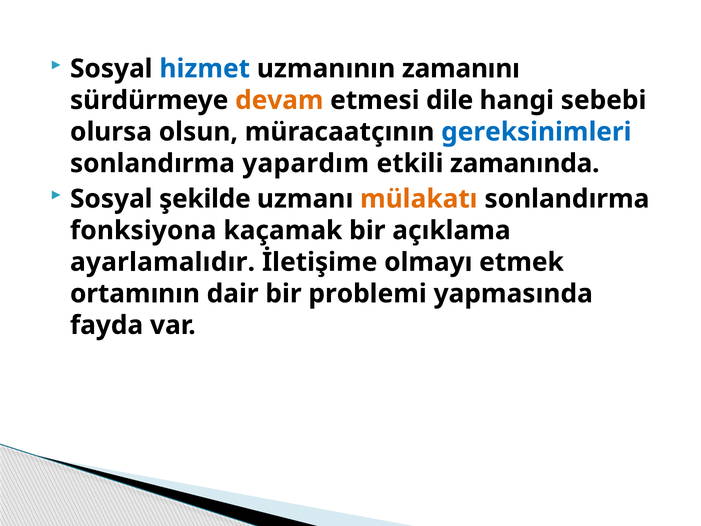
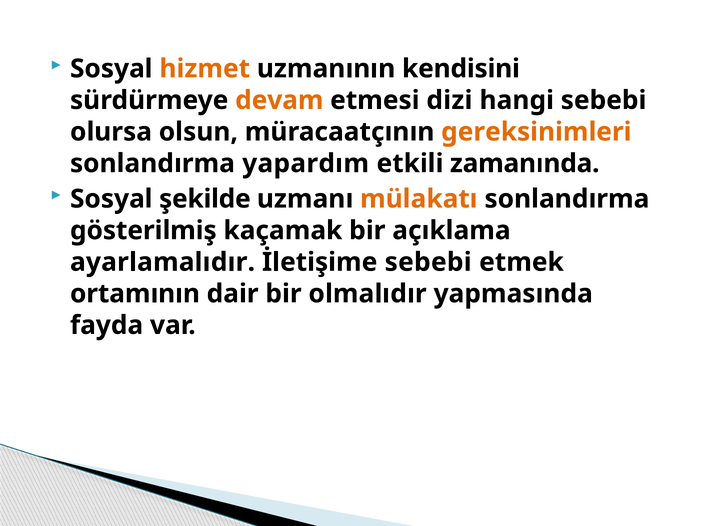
hizmet colour: blue -> orange (205, 69)
zamanını: zamanını -> kendisini (461, 69)
dile: dile -> dizi (449, 100)
gereksinimleri colour: blue -> orange (536, 132)
fonksiyona: fonksiyona -> gösterilmiş (143, 230)
İletişime olmayı: olmayı -> sebebi (428, 262)
problemi: problemi -> olmalıdır (368, 294)
